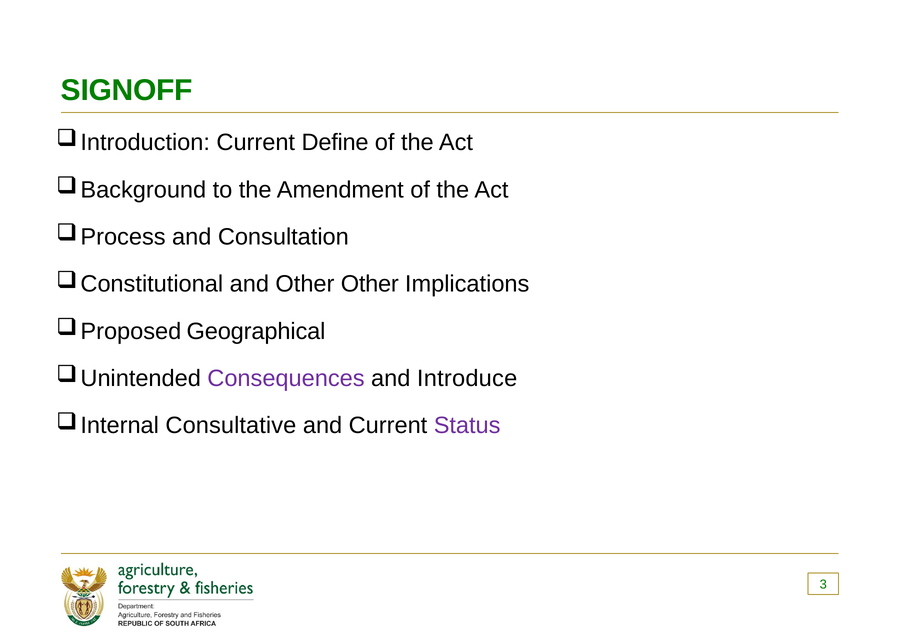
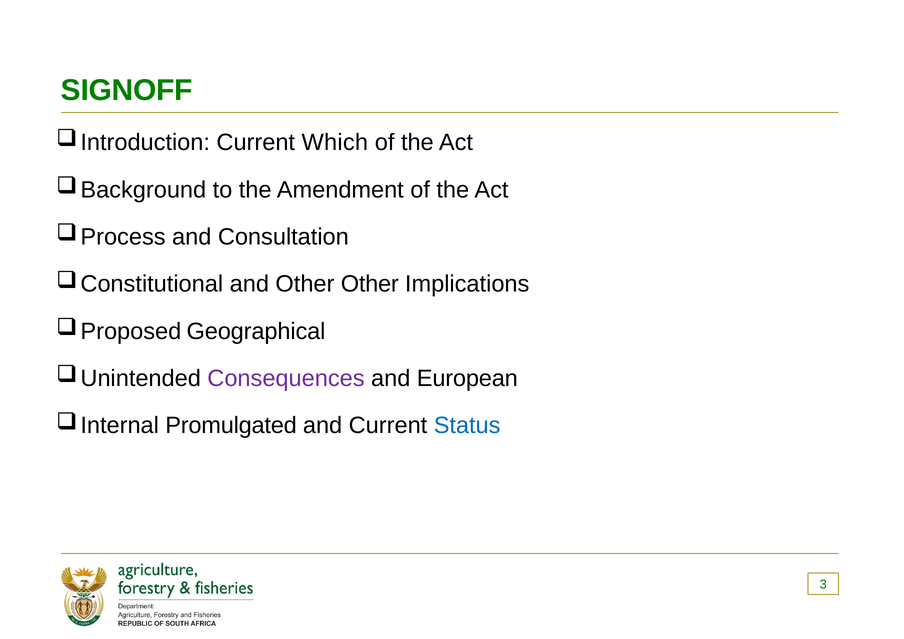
Define: Define -> Which (335, 143)
Introduce: Introduce -> European (467, 379)
Consultative: Consultative -> Promulgated (231, 426)
Status colour: purple -> blue (467, 426)
